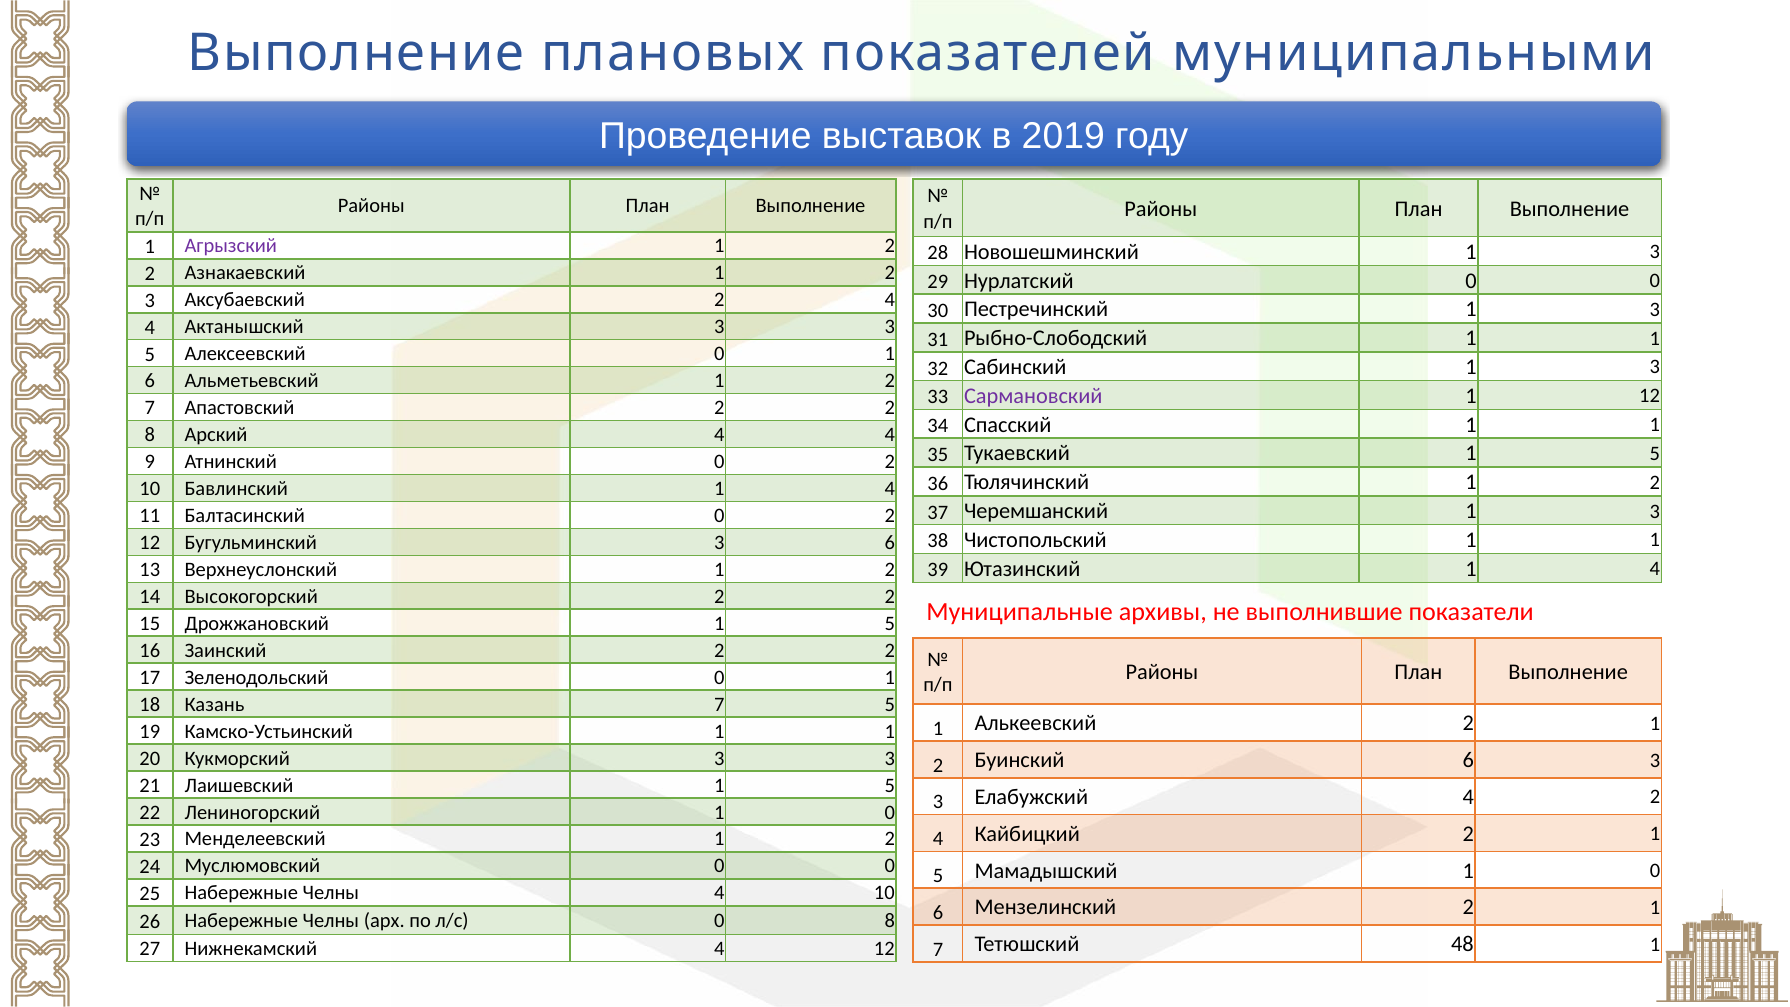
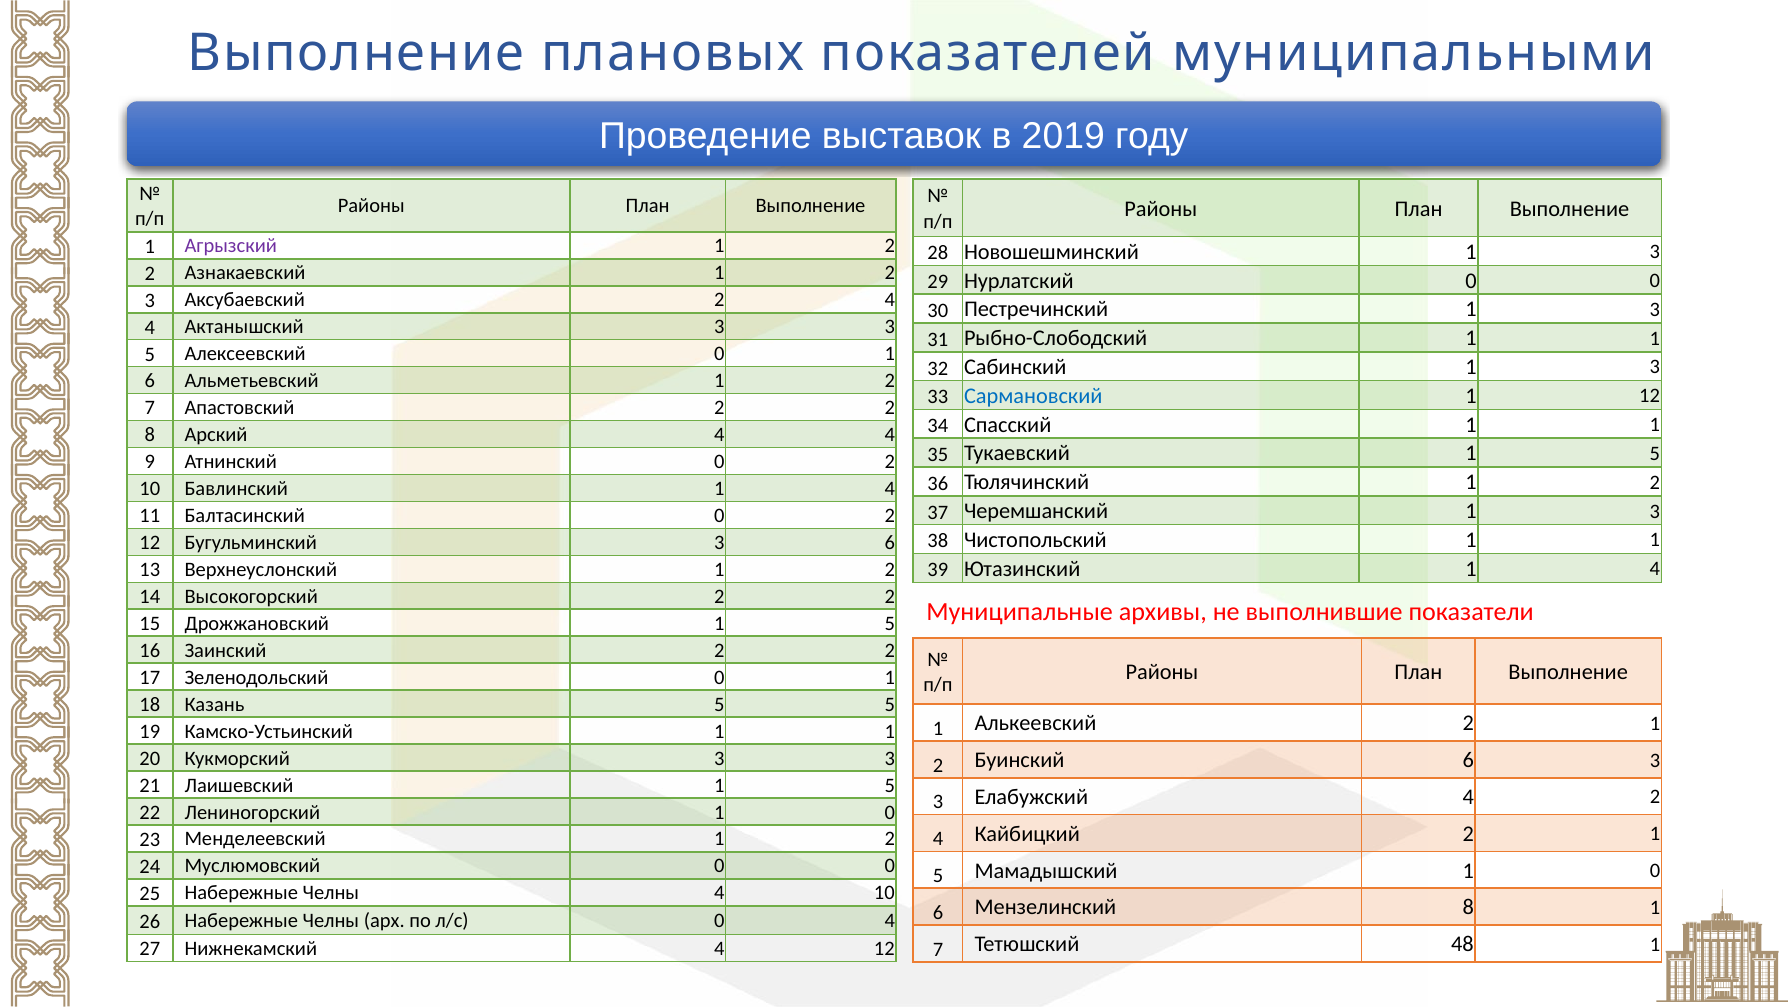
Сармановский colour: purple -> blue (1033, 396)
Казань 7: 7 -> 5 (719, 704)
Мензелинский 2: 2 -> 8 (1468, 907)
0 8: 8 -> 4 (890, 921)
